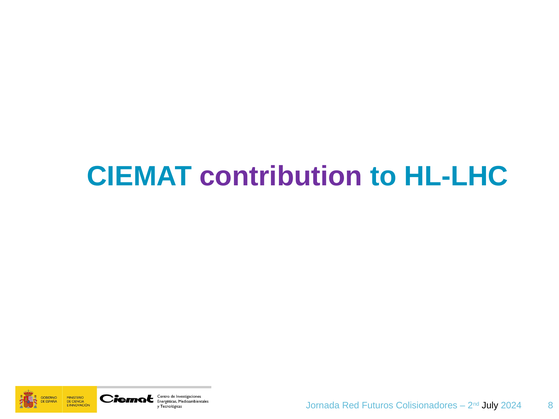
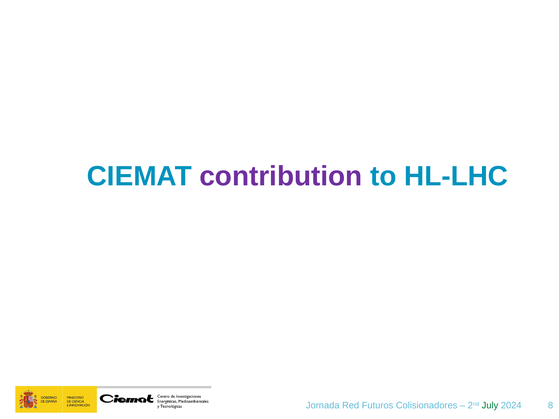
July colour: black -> green (490, 406)
